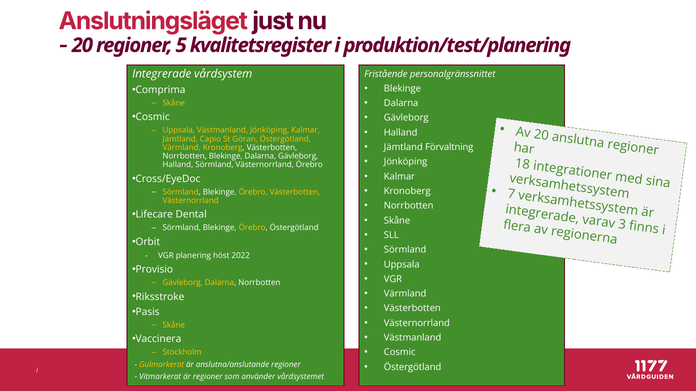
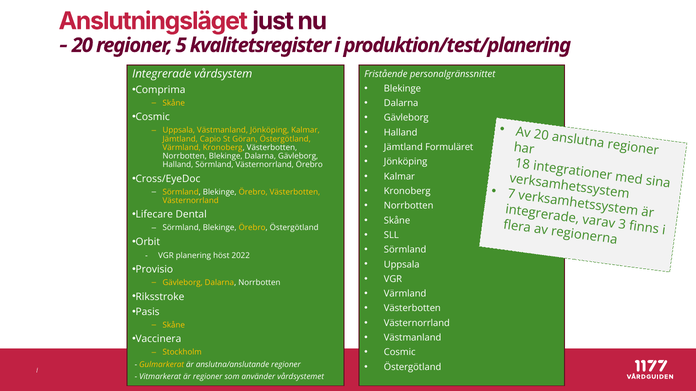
Förvaltning: Förvaltning -> Formuläret (449, 147)
